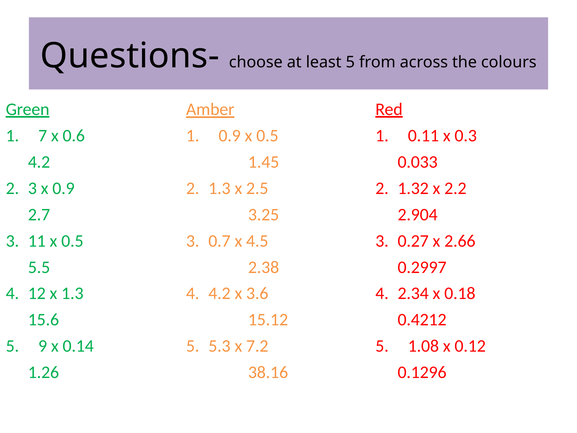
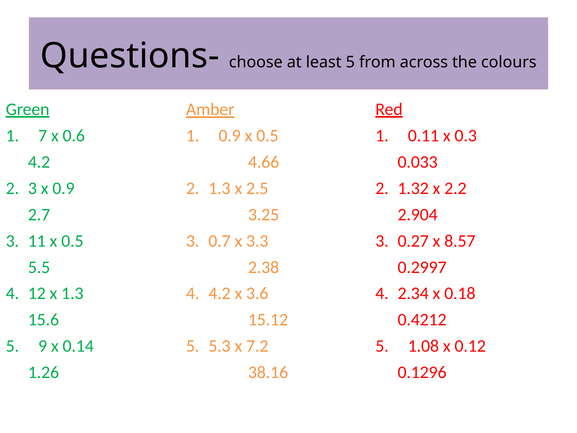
1.45: 1.45 -> 4.66 (264, 162)
4.5: 4.5 -> 3.3 (257, 241)
2.66: 2.66 -> 8.57 (460, 241)
